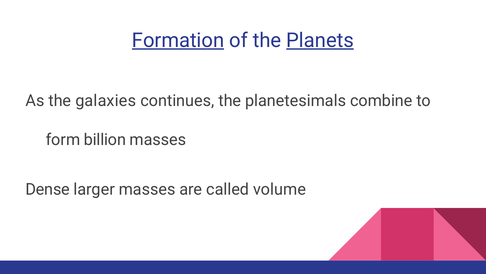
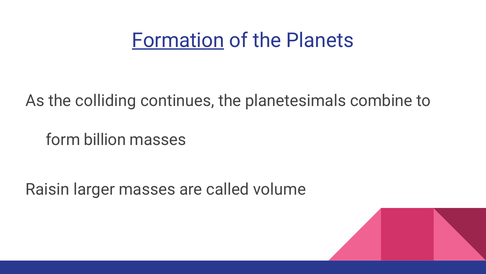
Planets underline: present -> none (320, 40)
galaxies: galaxies -> colliding (106, 101)
Dense: Dense -> Raisin (48, 189)
